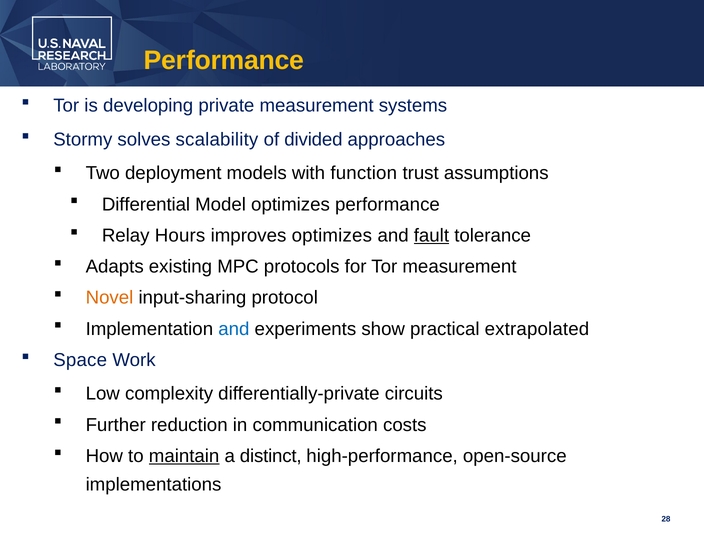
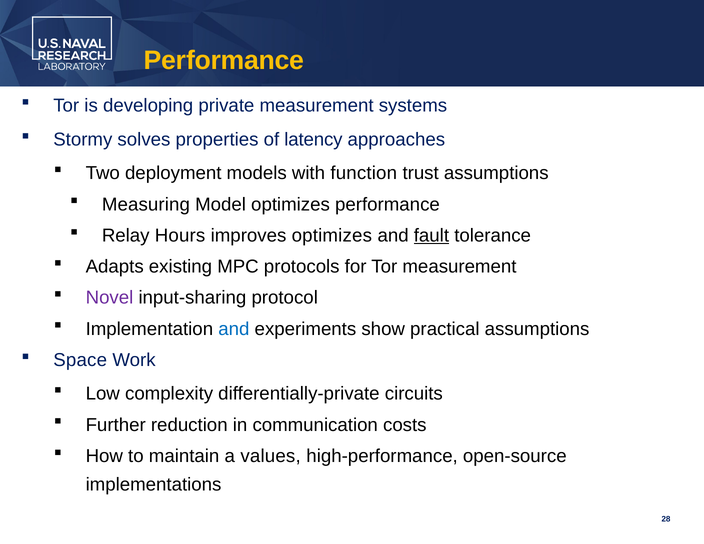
scalability: scalability -> properties (217, 140)
divided: divided -> latency (313, 140)
Differential: Differential -> Measuring (146, 204)
Novel colour: orange -> purple (109, 298)
practical extrapolated: extrapolated -> assumptions (537, 329)
maintain underline: present -> none (184, 456)
distinct: distinct -> values (271, 456)
